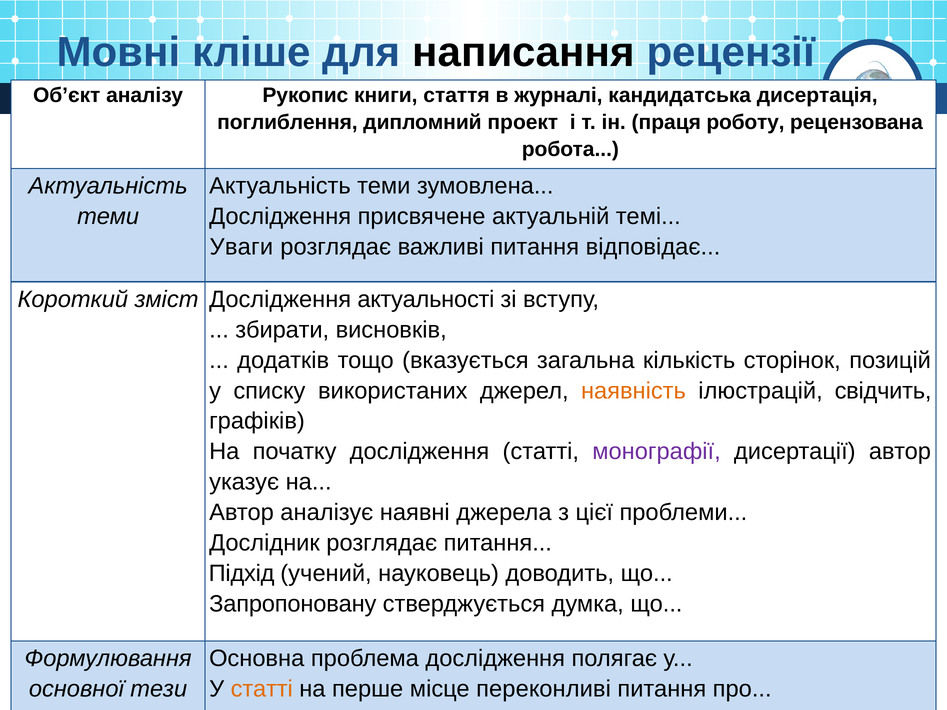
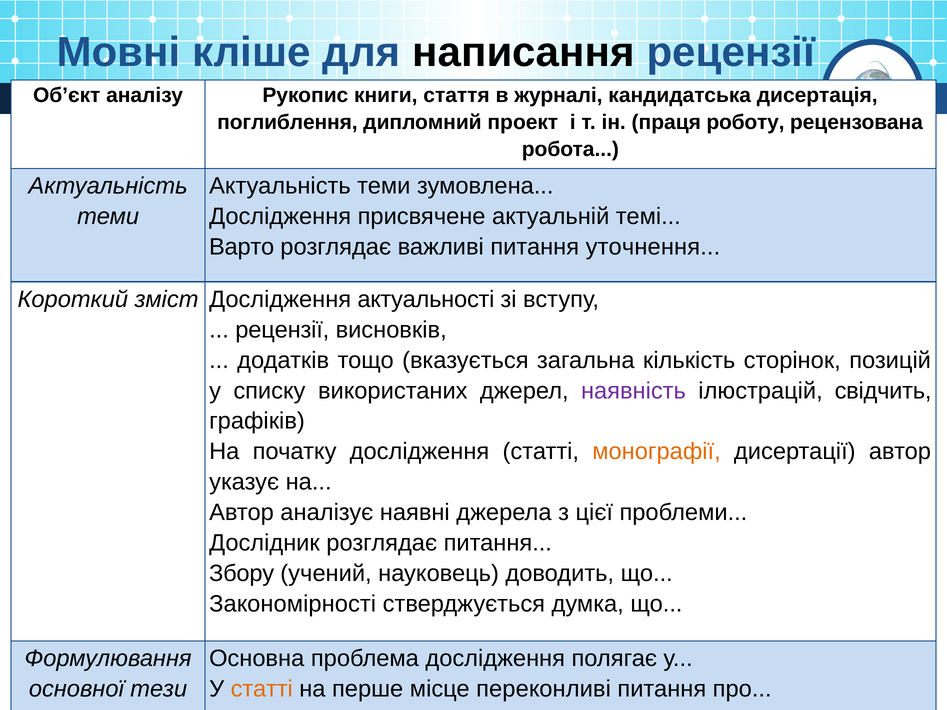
Уваги: Уваги -> Варто (242, 247)
відповідає: відповідає -> уточнення (653, 247)
збирати: збирати -> рецензії (282, 330)
наявність colour: orange -> purple (633, 391)
монографії colour: purple -> orange (657, 452)
Підхід: Підхід -> Збору (242, 574)
Запропоновану: Запропоновану -> Закономірності (293, 604)
